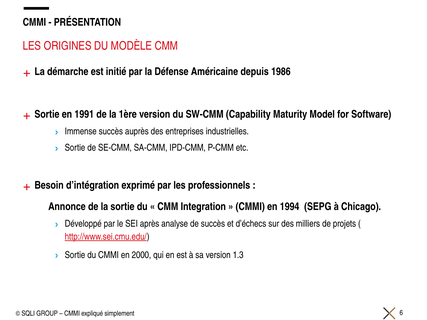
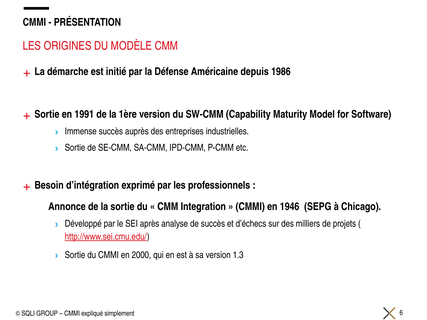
1994: 1994 -> 1946 (290, 207)
